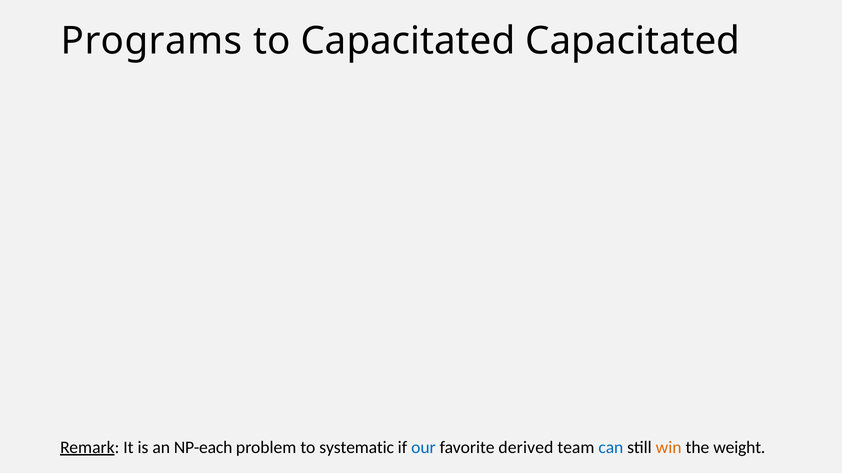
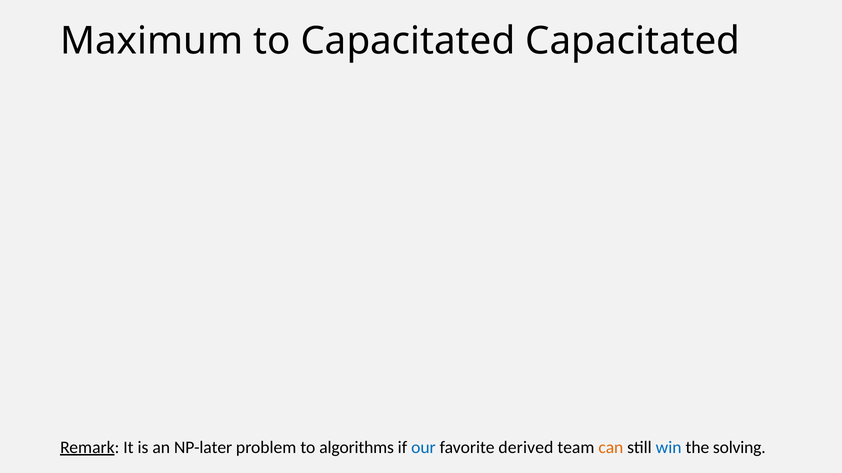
Programs: Programs -> Maximum (152, 41)
NP-each: NP-each -> NP-later (203, 448)
systematic: systematic -> algorithms (357, 448)
can colour: blue -> orange (611, 448)
win colour: orange -> blue (669, 448)
weight: weight -> solving (739, 448)
